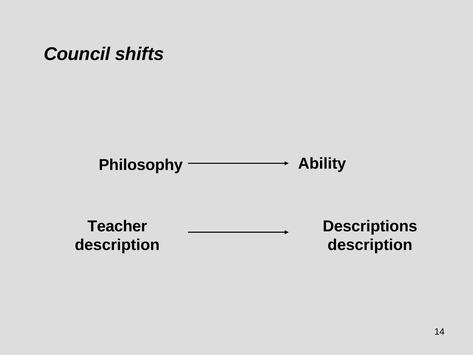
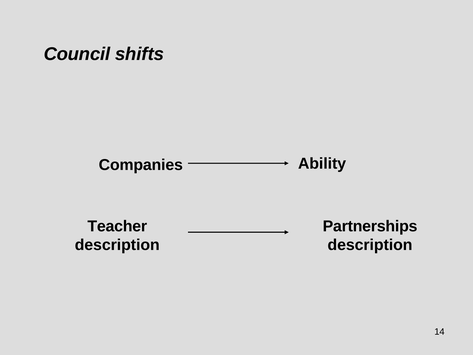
Philosophy: Philosophy -> Companies (141, 165)
Descriptions: Descriptions -> Partnerships (370, 226)
